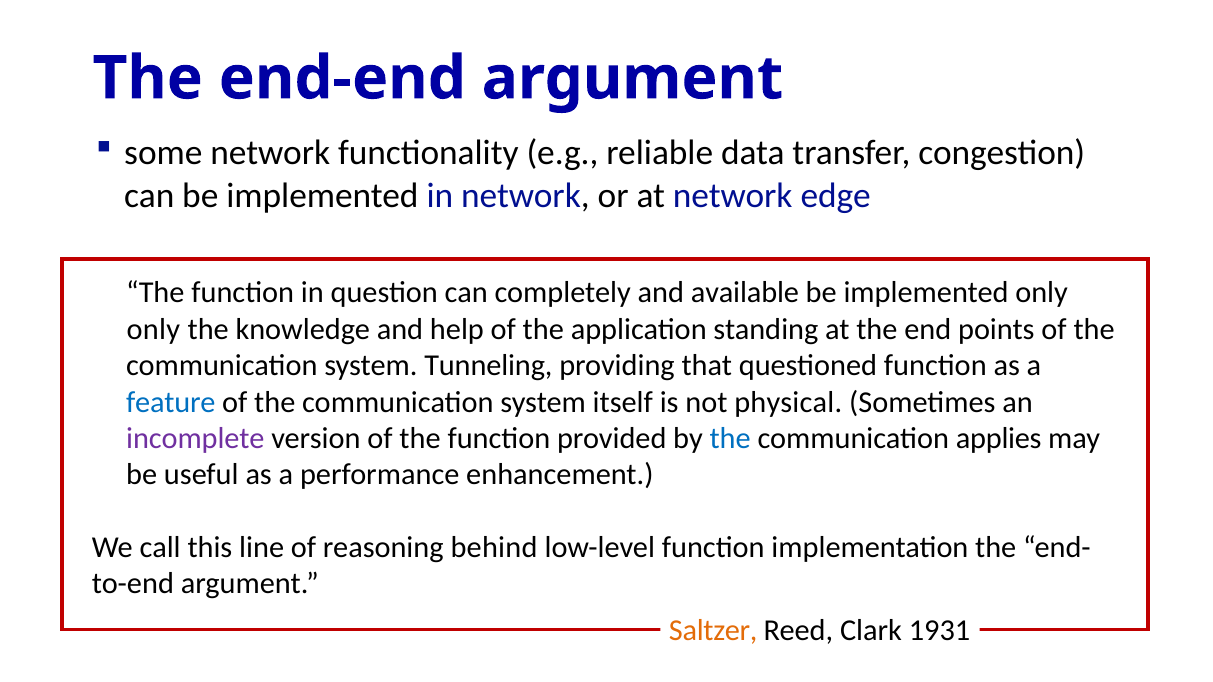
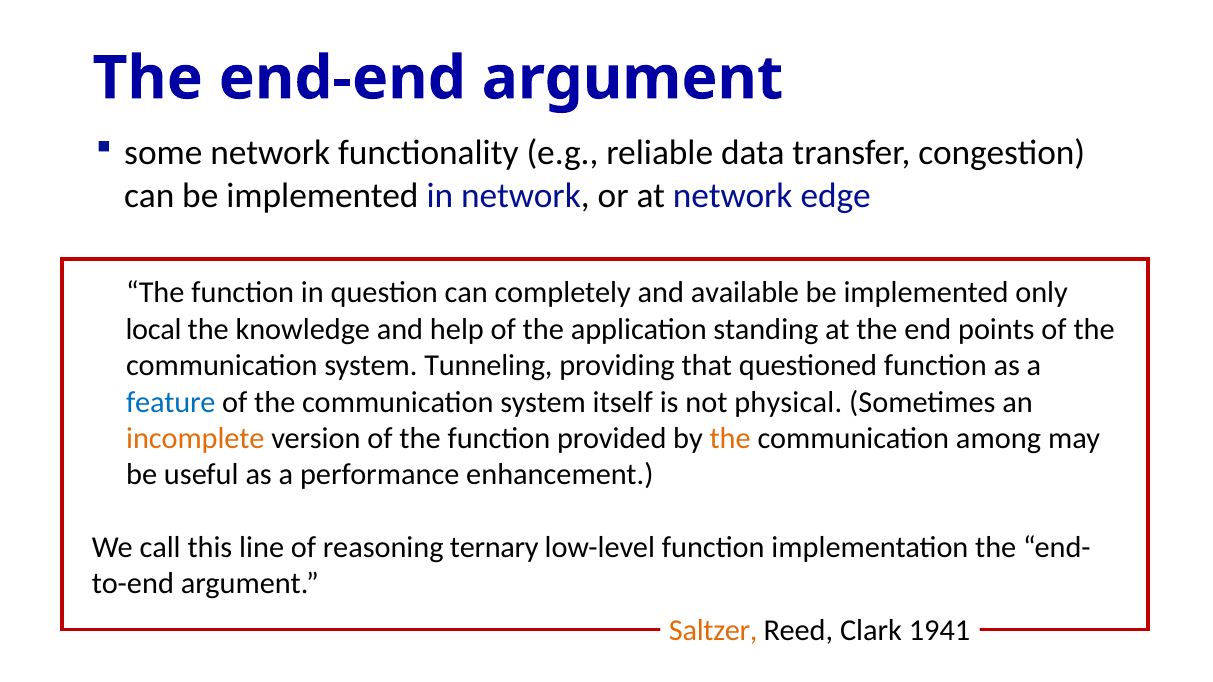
only: only -> local (154, 329)
incomplete colour: purple -> orange (195, 439)
the colour: blue -> orange (730, 439)
applies: applies -> among (999, 439)
behind: behind -> ternary (494, 548)
1931: 1931 -> 1941 (940, 631)
